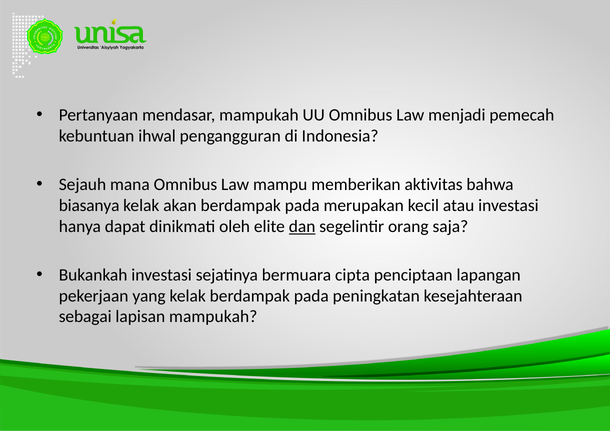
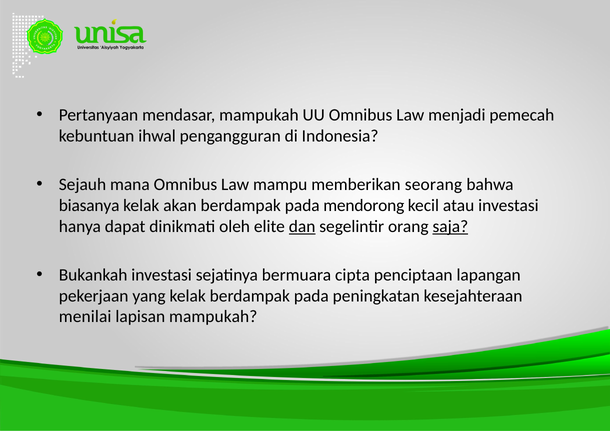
aktivitas: aktivitas -> seorang (433, 185)
merupakan: merupakan -> mendorong (364, 206)
saja underline: none -> present (450, 227)
sebagai: sebagai -> menilai (85, 317)
